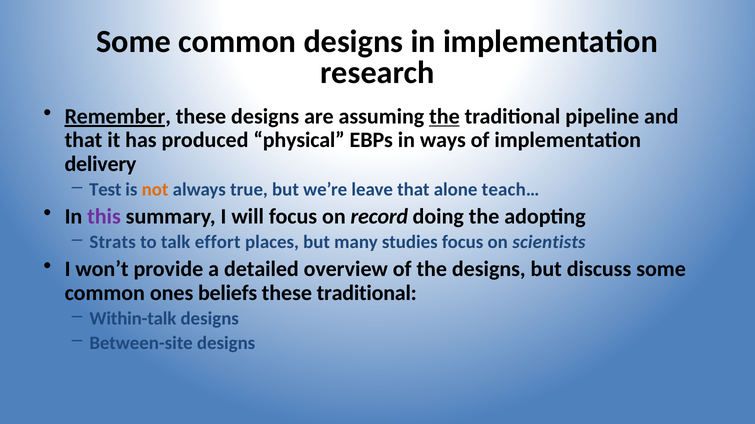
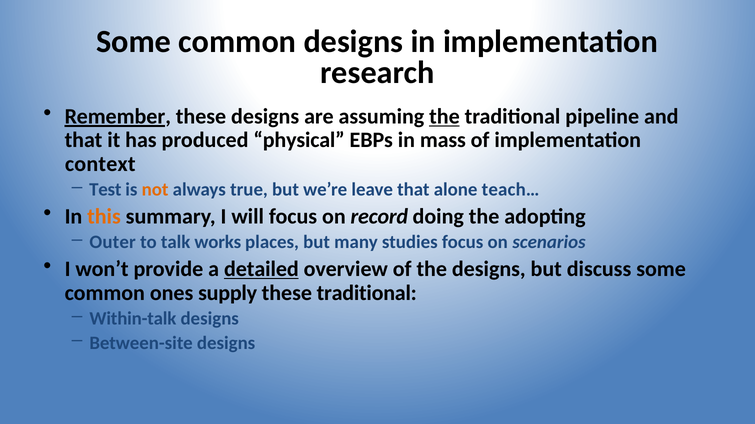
ways: ways -> mass (443, 140)
delivery: delivery -> context (100, 164)
this colour: purple -> orange (104, 217)
Strats: Strats -> Outer (113, 243)
effort: effort -> works (218, 243)
scientists: scientists -> scenarios (549, 243)
detailed underline: none -> present (261, 270)
beliefs: beliefs -> supply (228, 293)
